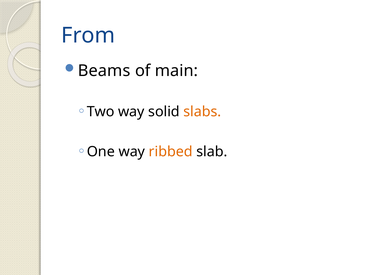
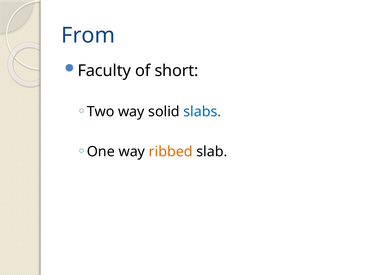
Beams: Beams -> Faculty (104, 71)
main: main -> short (177, 71)
slabs colour: orange -> blue (202, 112)
